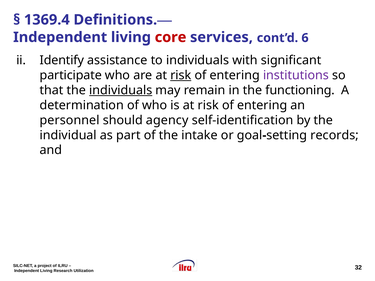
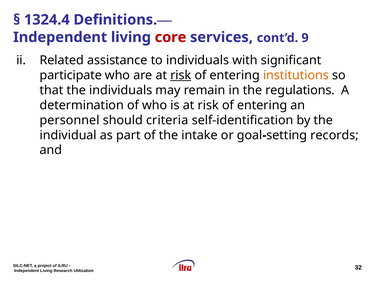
1369.4: 1369.4 -> 1324.4 (47, 20)
6: 6 -> 9 (305, 38)
Identify: Identify -> Related (62, 60)
institutions colour: purple -> orange (296, 75)
individuals underline: present -> none (121, 90)
functioning: functioning -> regulations (300, 90)
agency: agency -> criteria (167, 120)
